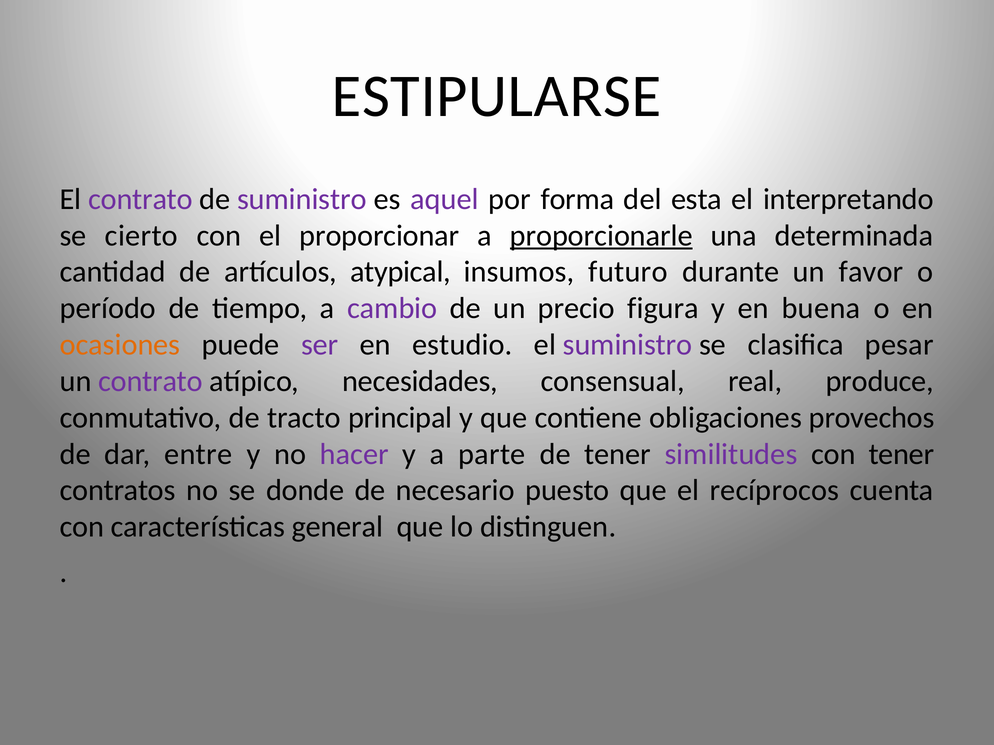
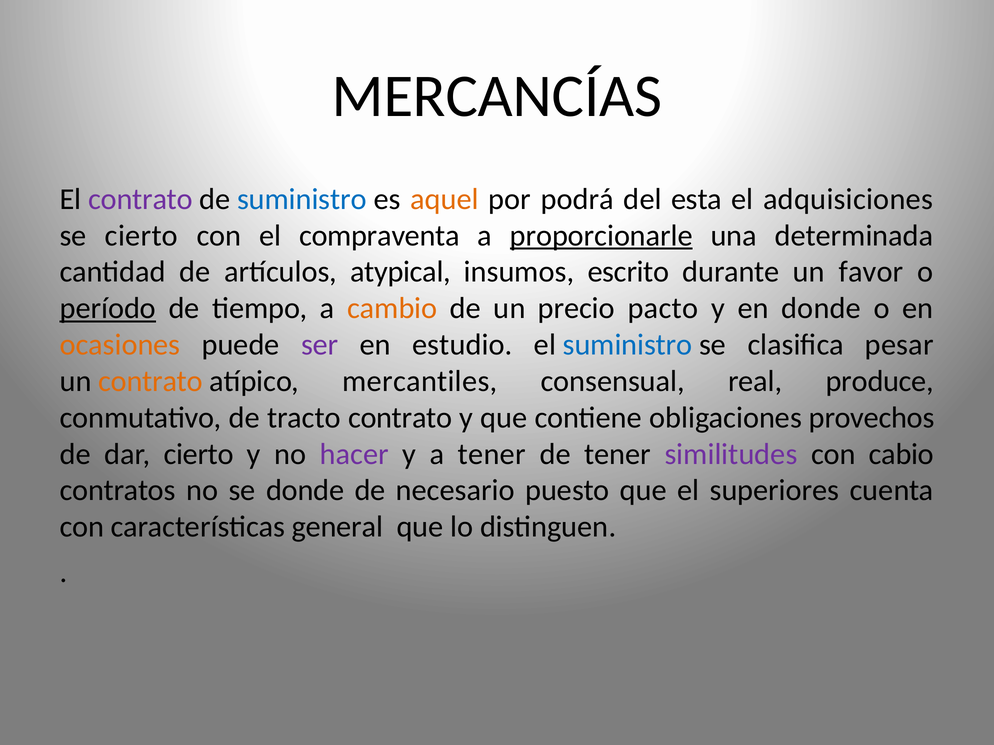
ESTIPULARSE: ESTIPULARSE -> MERCANCÍAS (497, 96)
suministro colour: purple -> blue (302, 199)
aquel colour: purple -> orange (444, 199)
forma: forma -> podrá (577, 199)
interpretando: interpretando -> adquisiciones (848, 199)
proporcionar: proporcionar -> compraventa (379, 236)
futuro: futuro -> escrito (628, 272)
período underline: none -> present (108, 309)
cambio colour: purple -> orange (392, 309)
figura: figura -> pacto (663, 309)
en buena: buena -> donde (821, 309)
suministro colour: purple -> blue (628, 345)
contrato colour: purple -> orange (151, 381)
necesidades: necesidades -> mercantiles (420, 381)
tracto principal: principal -> contrato (400, 418)
dar entre: entre -> cierto (199, 454)
a parte: parte -> tener (492, 454)
con tener: tener -> cabio (901, 454)
recíprocos: recíprocos -> superiores (774, 491)
